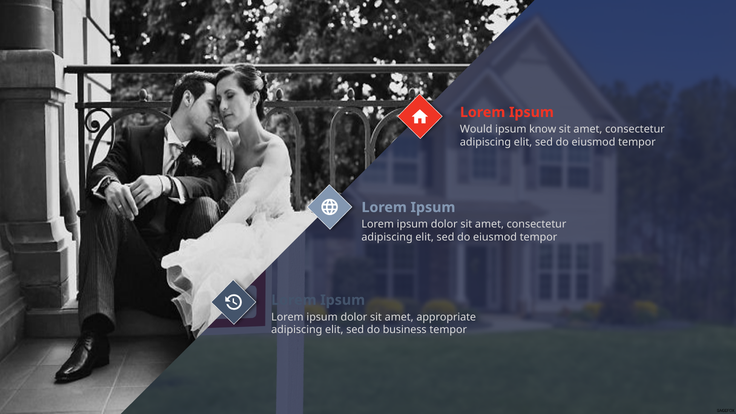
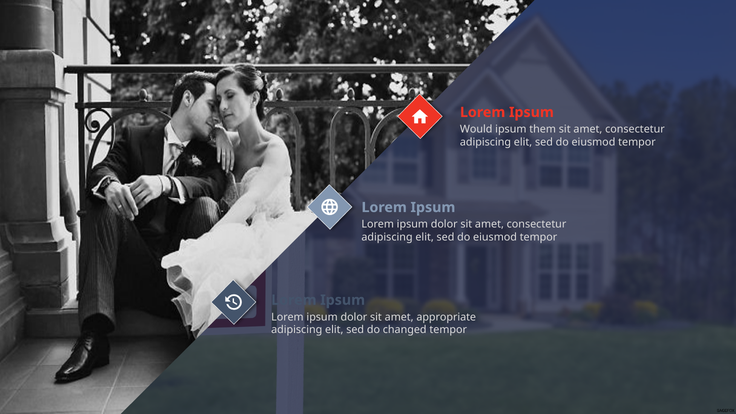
know: know -> them (543, 129)
business: business -> changed (405, 330)
